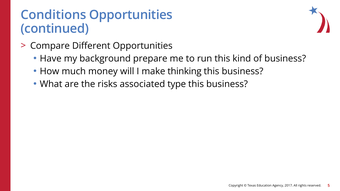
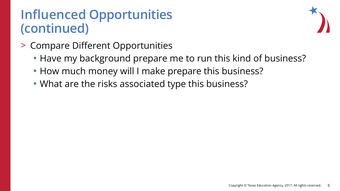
Conditions: Conditions -> Influenced (53, 15)
make thinking: thinking -> prepare (185, 71)
